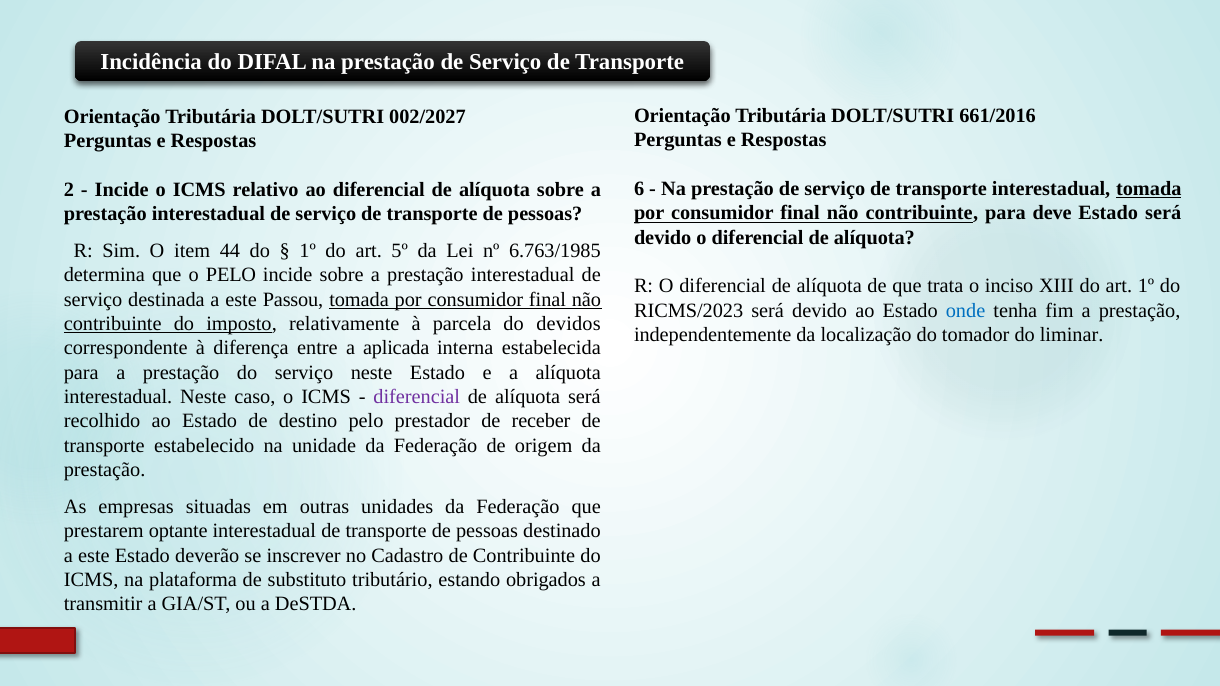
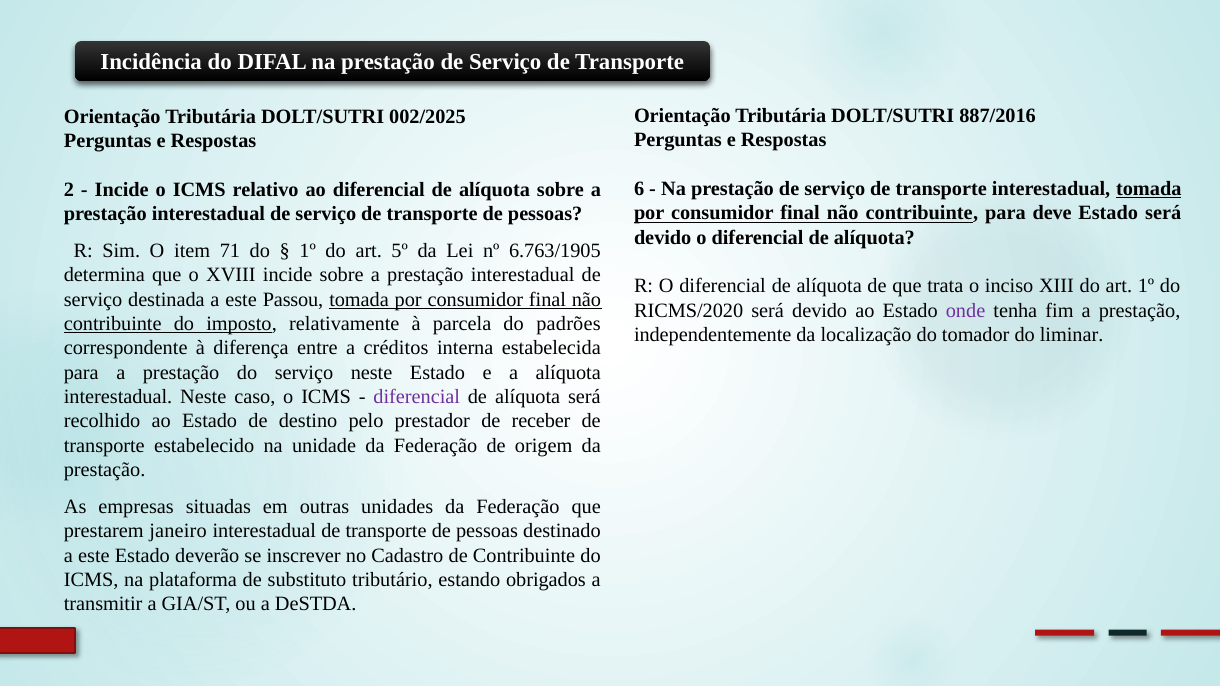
661/2016: 661/2016 -> 887/2016 (998, 116)
002/2027: 002/2027 -> 002/2025 (427, 117)
44: 44 -> 71 (230, 251)
6.763/1985: 6.763/1985 -> 6.763/1905 (555, 251)
o PELO: PELO -> XVIII (231, 275)
RICMS/2023: RICMS/2023 -> RICMS/2020 (689, 311)
onde colour: blue -> purple (966, 311)
devidos: devidos -> padrões (569, 324)
aplicada: aplicada -> créditos (396, 348)
optante: optante -> janeiro (178, 531)
